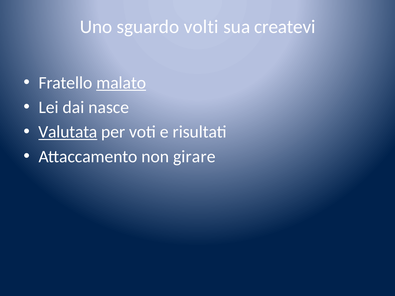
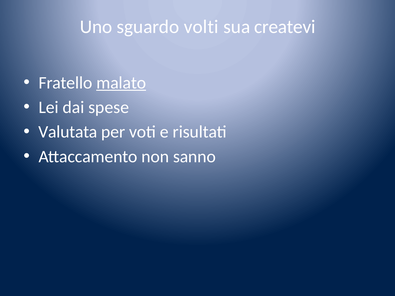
nasce: nasce -> spese (109, 107)
Valutata underline: present -> none (68, 132)
girare: girare -> sanno (194, 157)
